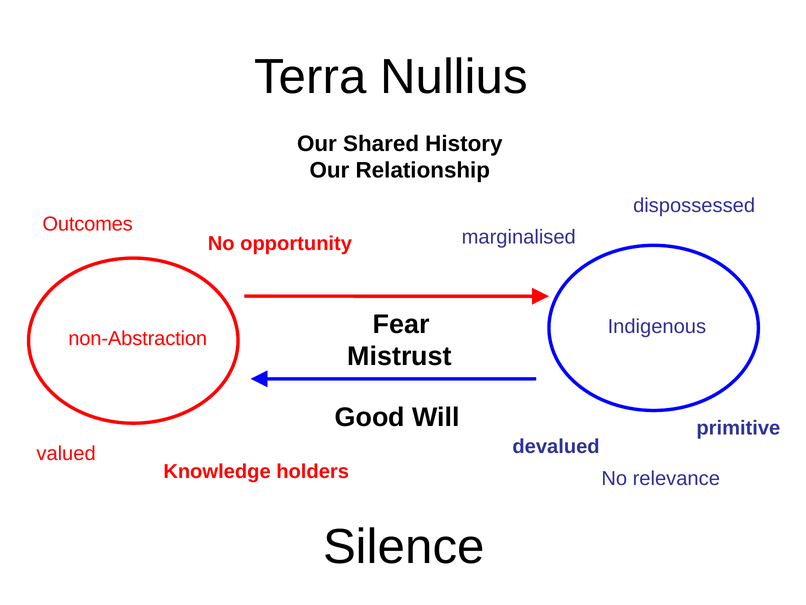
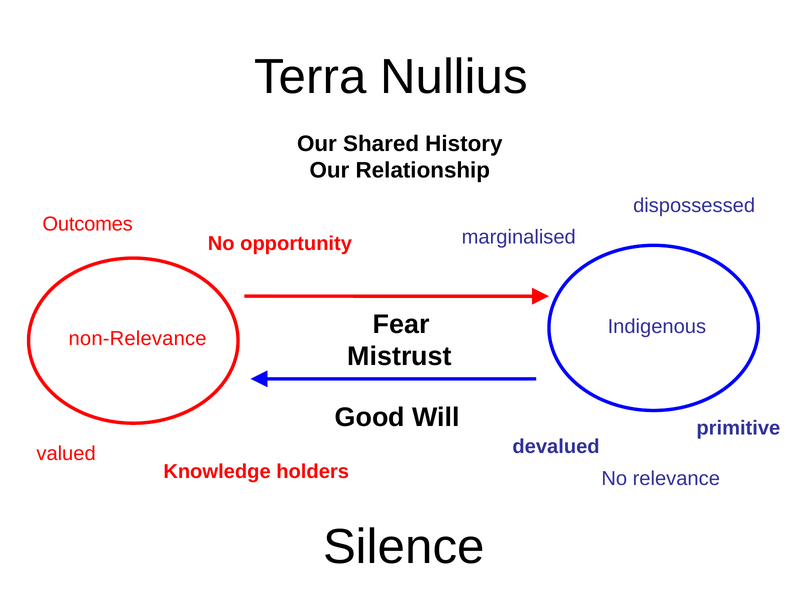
non-Abstraction: non-Abstraction -> non-Relevance (138, 338)
